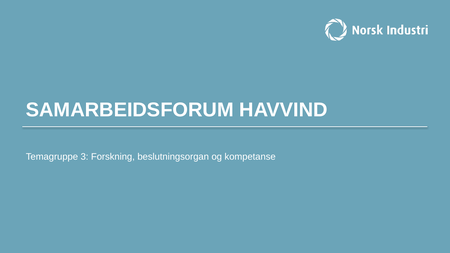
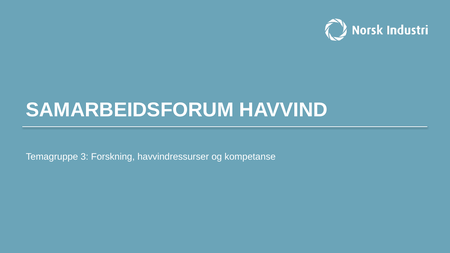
beslutningsorgan: beslutningsorgan -> havvindressurser (173, 157)
